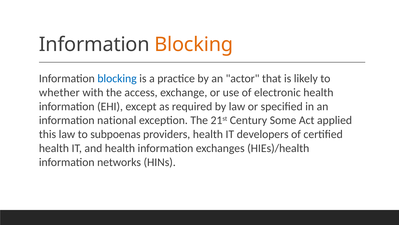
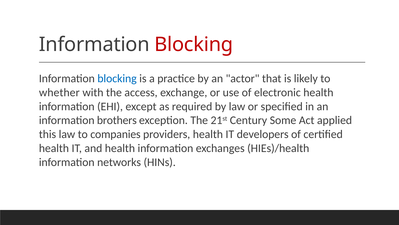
Blocking colour: orange -> red (194, 44)
national: national -> brothers (117, 120)
subpoenas: subpoenas -> companies (115, 134)
